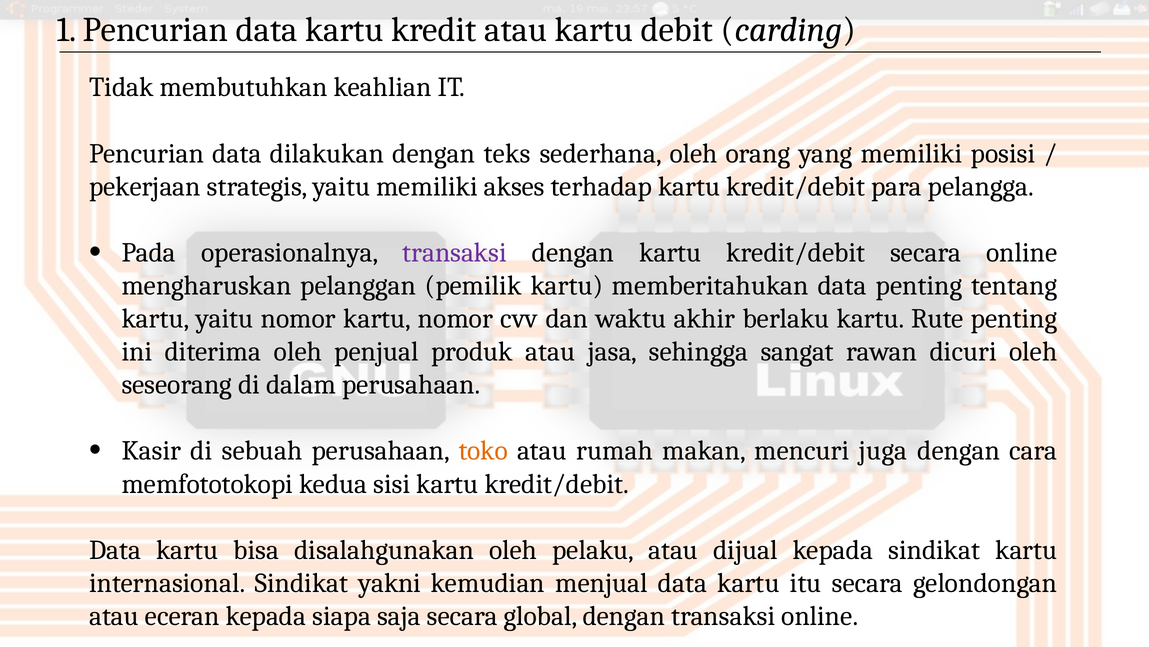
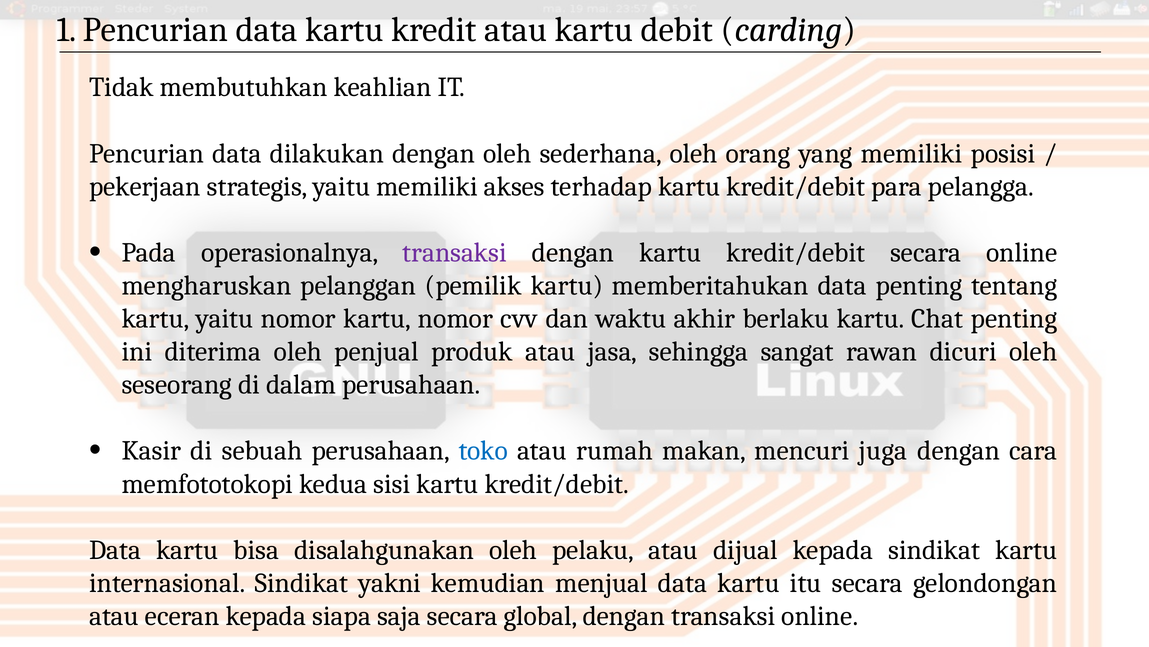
dengan teks: teks -> oleh (507, 153)
Rute: Rute -> Chat (937, 318)
toko colour: orange -> blue (483, 450)
